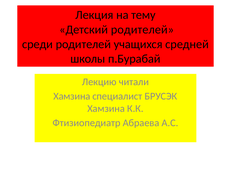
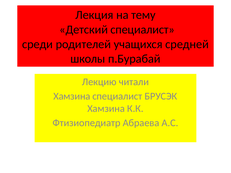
Детский родителей: родителей -> специалист (143, 30)
